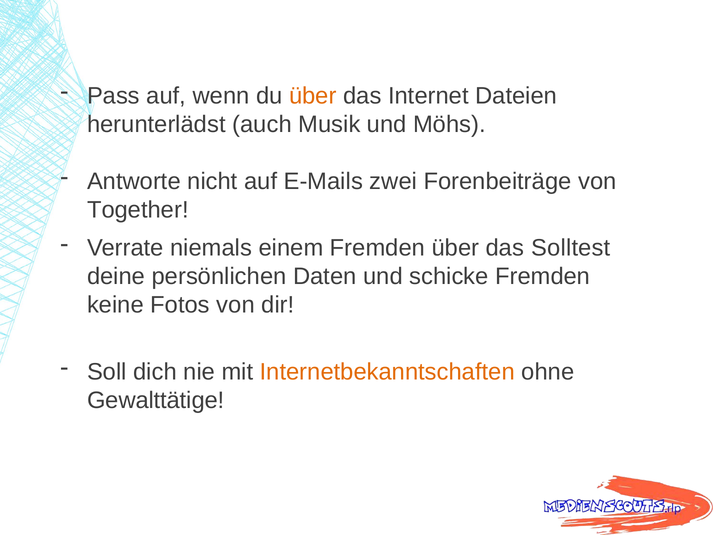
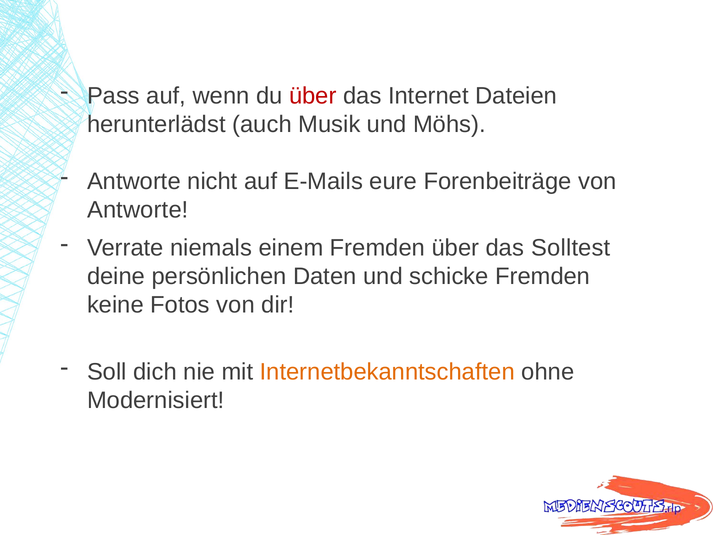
über colour: orange -> red (313, 96)
zwei: zwei -> eure (393, 181)
Together: Together -> Antworte (138, 210)
Gewalttätige: Gewalttätige -> Modernisiert (156, 400)
